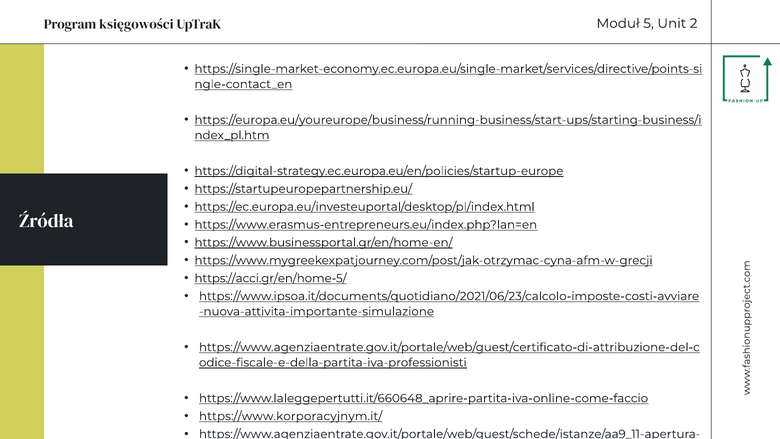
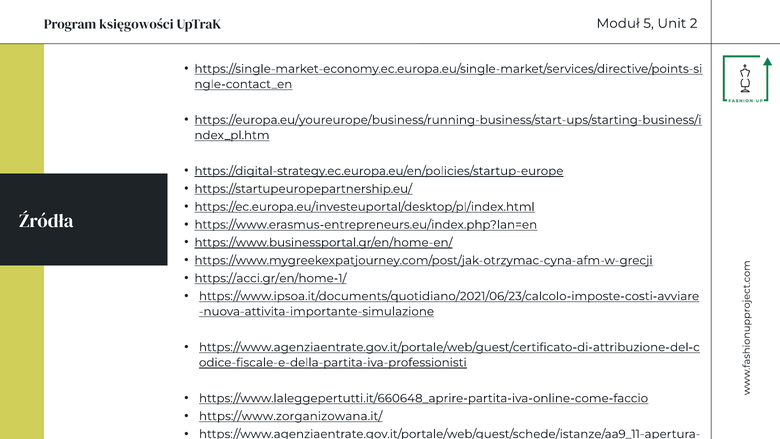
https://acci.gr/en/home-5/: https://acci.gr/en/home-5/ -> https://acci.gr/en/home-1/ (271, 278)
https://www.korporacyjnym.it/: https://www.korporacyjnym.it/ -> https://www.zorganizowana.it/ (291, 416)
